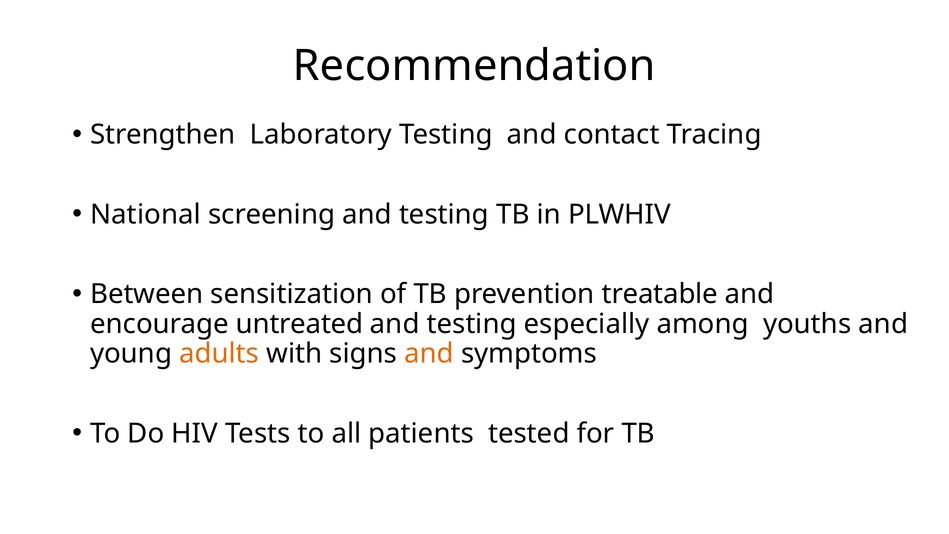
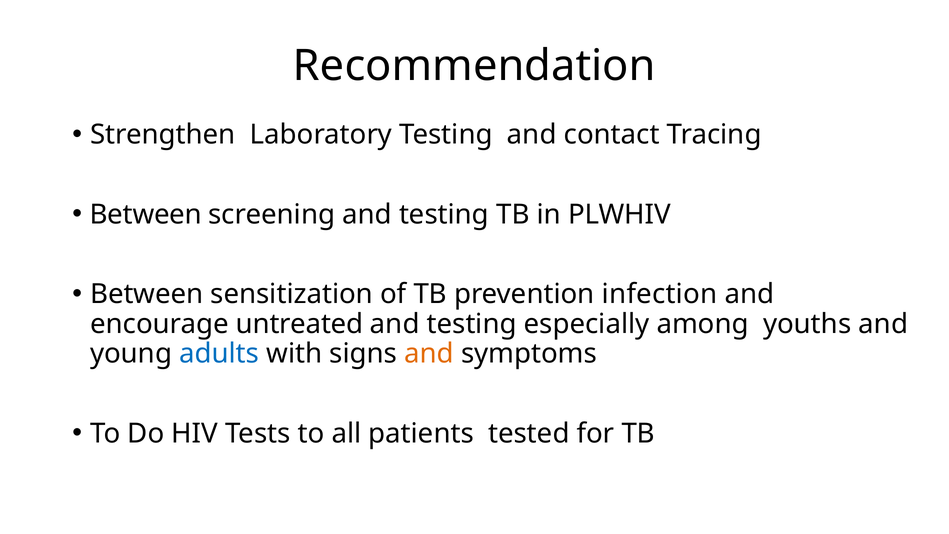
National: National -> Between (146, 214)
treatable: treatable -> infection (660, 294)
adults colour: orange -> blue (219, 354)
